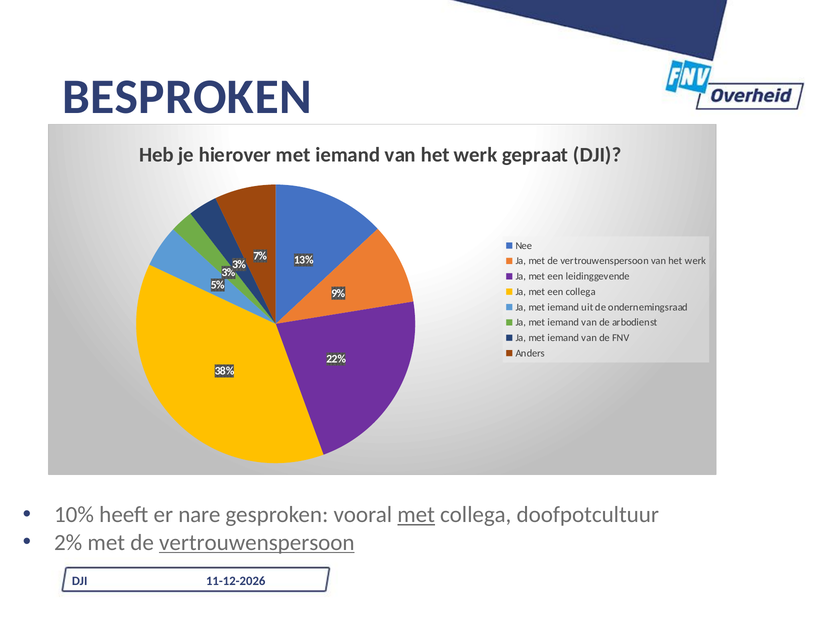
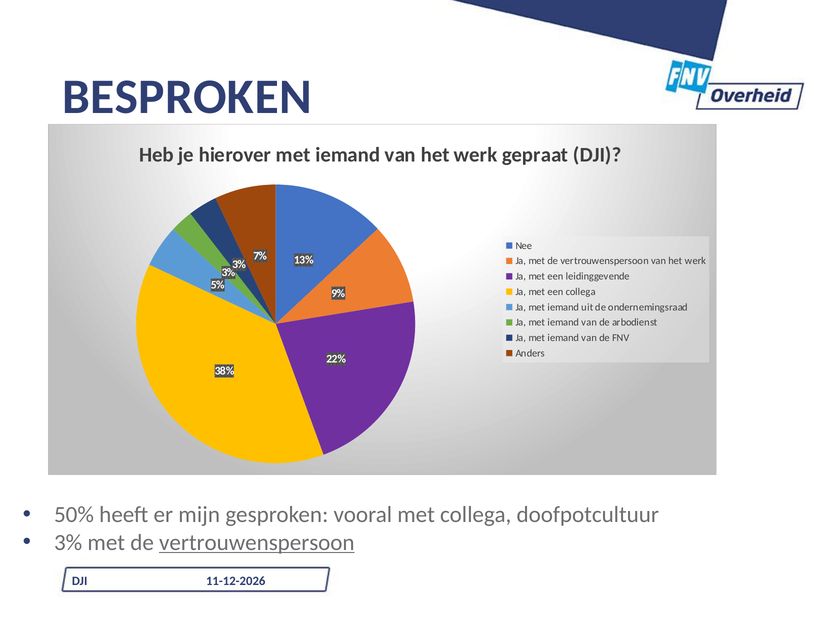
10%: 10% -> 50% (74, 515)
nare: nare -> mijn (199, 515)
met underline: present -> none (416, 515)
2%: 2% -> 3% (68, 543)
